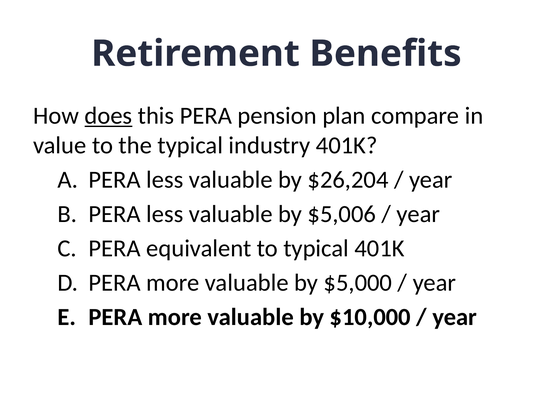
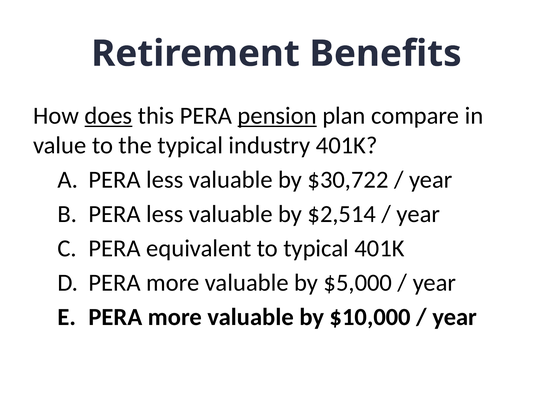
pension underline: none -> present (277, 116)
$26,204: $26,204 -> $30,722 (348, 180)
$5,006: $5,006 -> $2,514 (342, 214)
